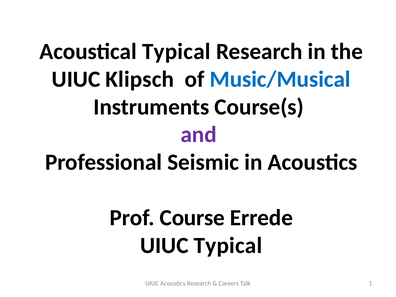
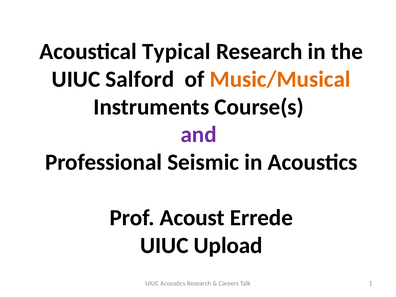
Klipsch: Klipsch -> Salford (140, 79)
Music/Musical colour: blue -> orange (280, 79)
Course: Course -> Acoust (192, 218)
UIUC Typical: Typical -> Upload (228, 245)
